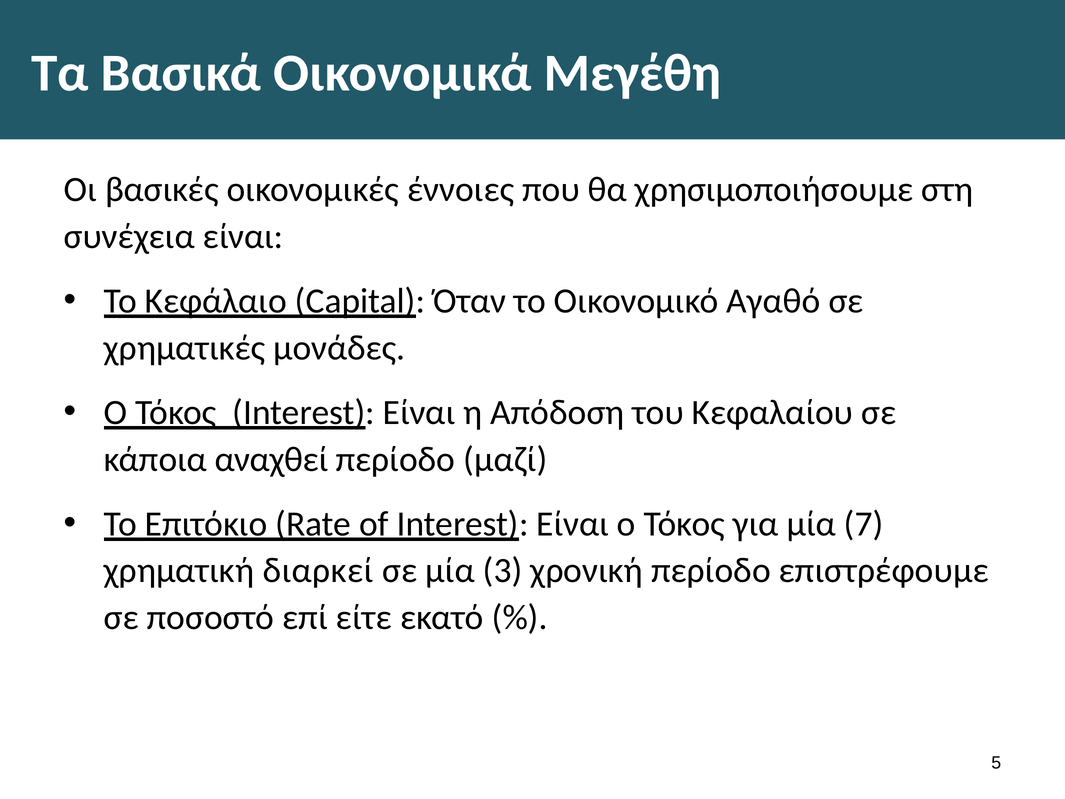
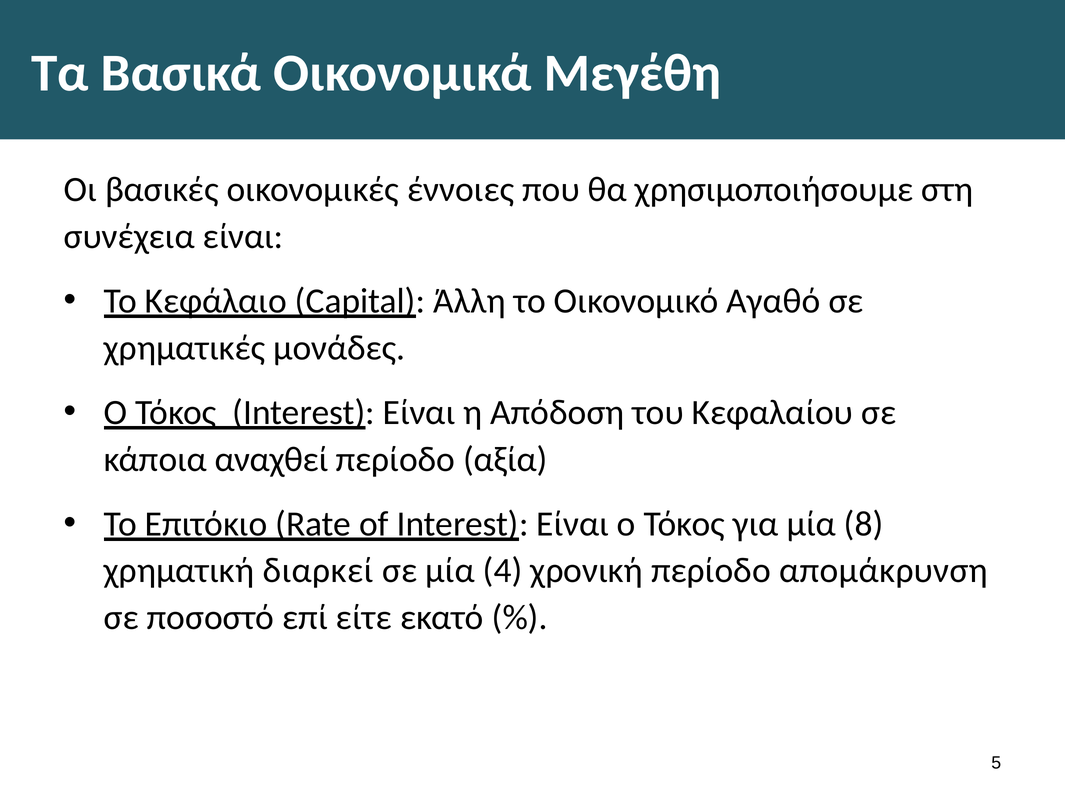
Όταν: Όταν -> Άλλη (470, 301)
μαζί: μαζί -> αξία (505, 459)
7: 7 -> 8 (864, 524)
3: 3 -> 4 (503, 571)
επιστρέφουμε: επιστρέφουμε -> απομάκρυνση (884, 571)
